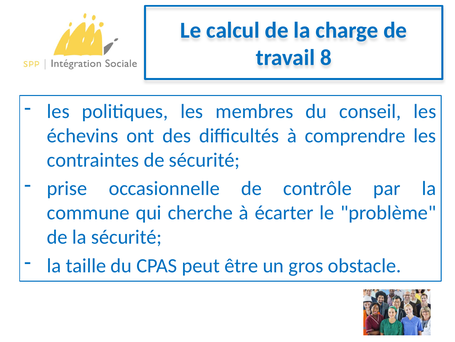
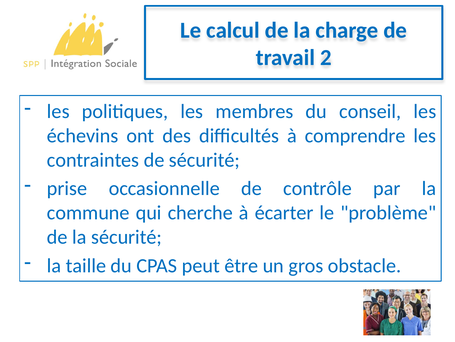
8: 8 -> 2 (326, 58)
